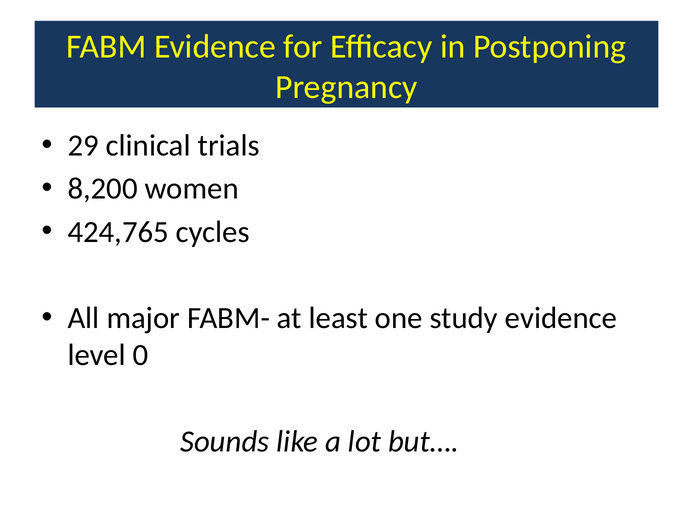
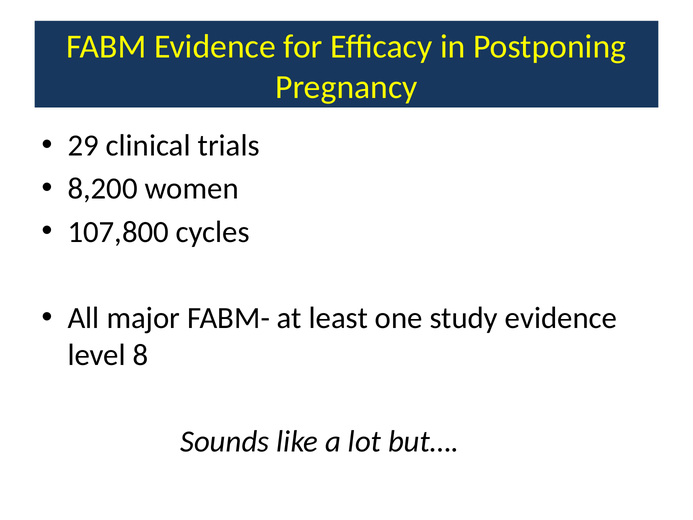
424,765: 424,765 -> 107,800 (118, 232)
0: 0 -> 8 (141, 355)
